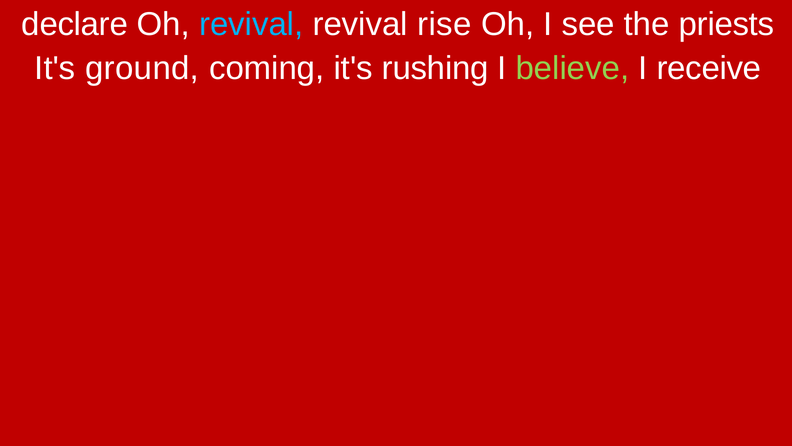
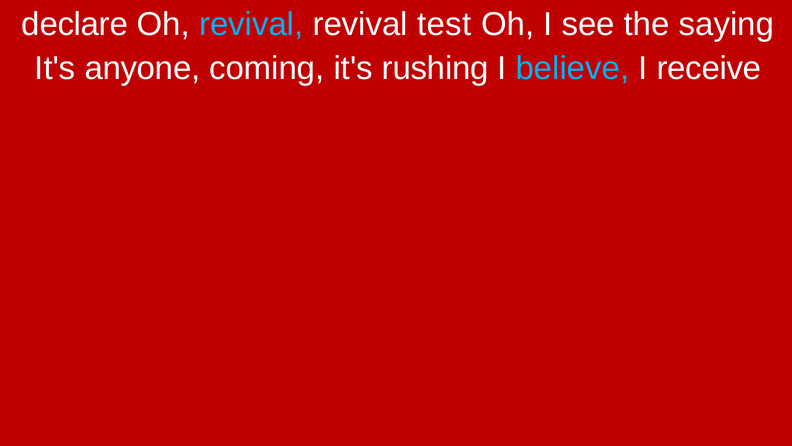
rise: rise -> test (444, 25)
priests: priests -> saying (726, 25)
ground: ground -> anyone (142, 68)
believe colour: light green -> light blue (572, 68)
